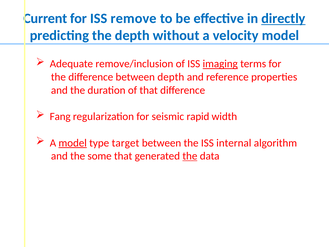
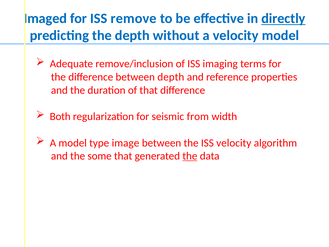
Current: Current -> Imaged (45, 19)
imaging underline: present -> none (220, 64)
Fang: Fang -> Both (60, 116)
rapid: rapid -> from (198, 116)
model underline: present -> none (73, 143)
target: target -> image (125, 143)
ISS internal: internal -> velocity (234, 143)
